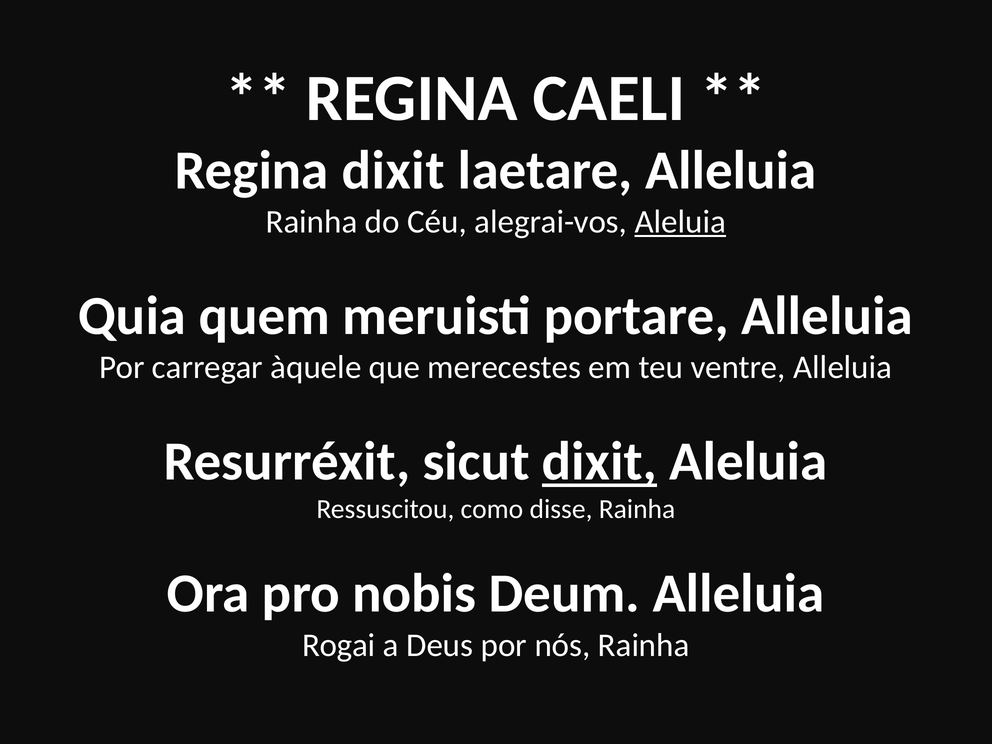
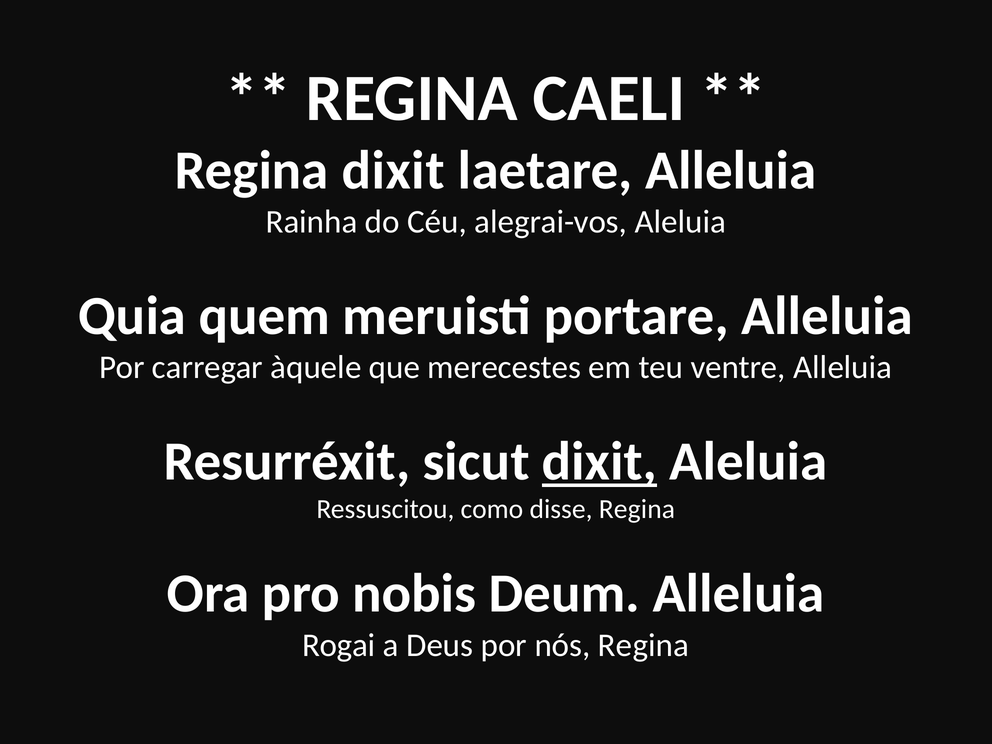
Aleluia underline: present -> none (680, 222)
disse Rainha: Rainha -> Regina (637, 509)
nós Rainha: Rainha -> Regina (644, 645)
